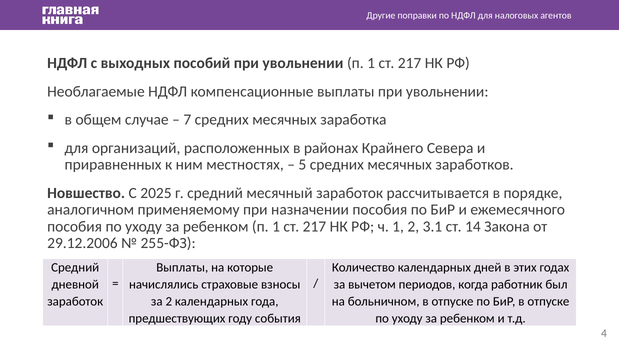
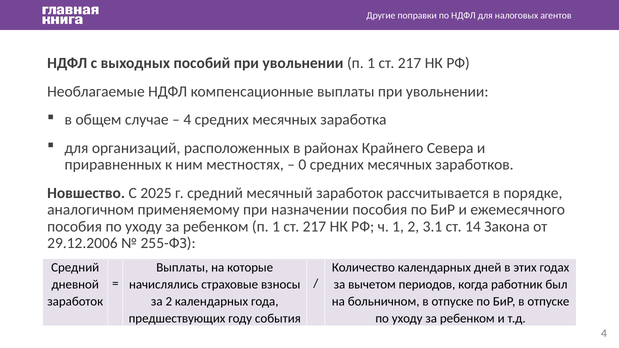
7: 7 -> 4 (187, 120)
5: 5 -> 0 (302, 165)
